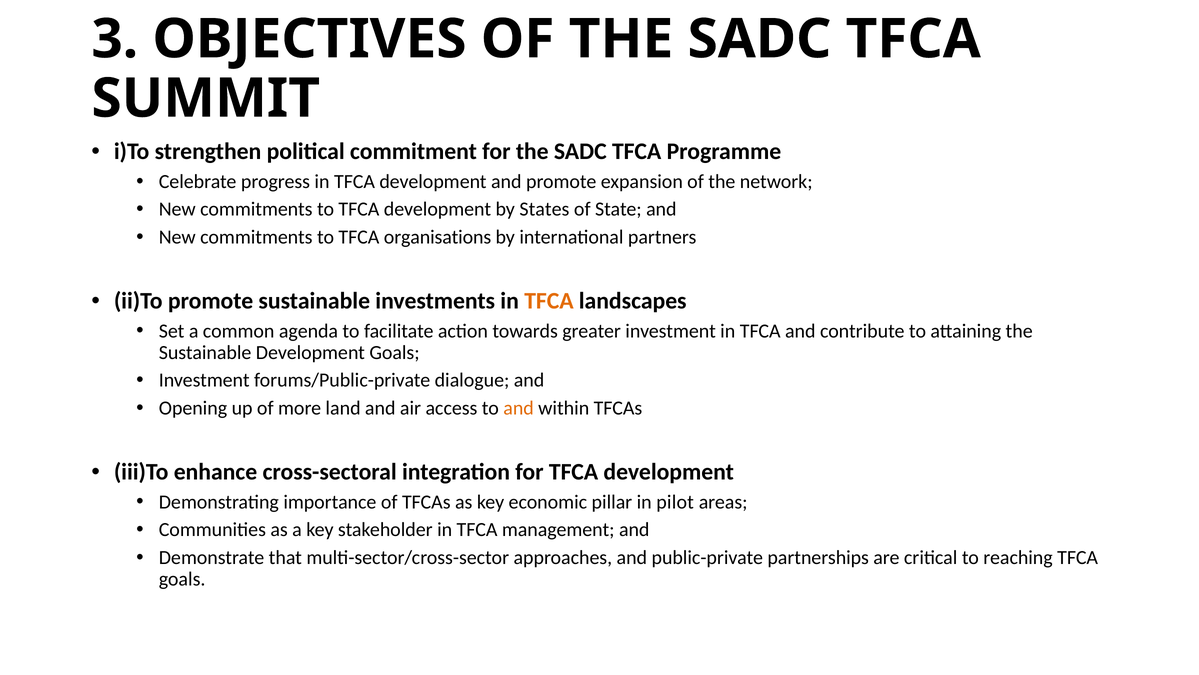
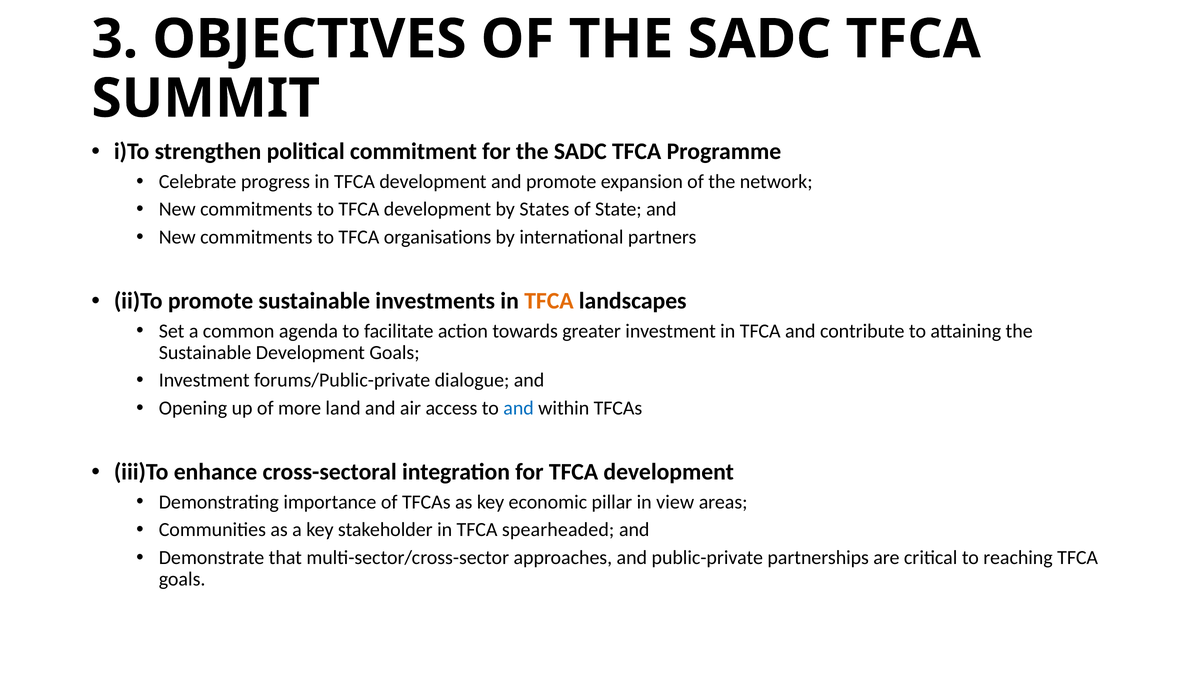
and colour: orange -> blue (519, 408)
pilot: pilot -> view (675, 502)
management: management -> spearheaded (558, 529)
